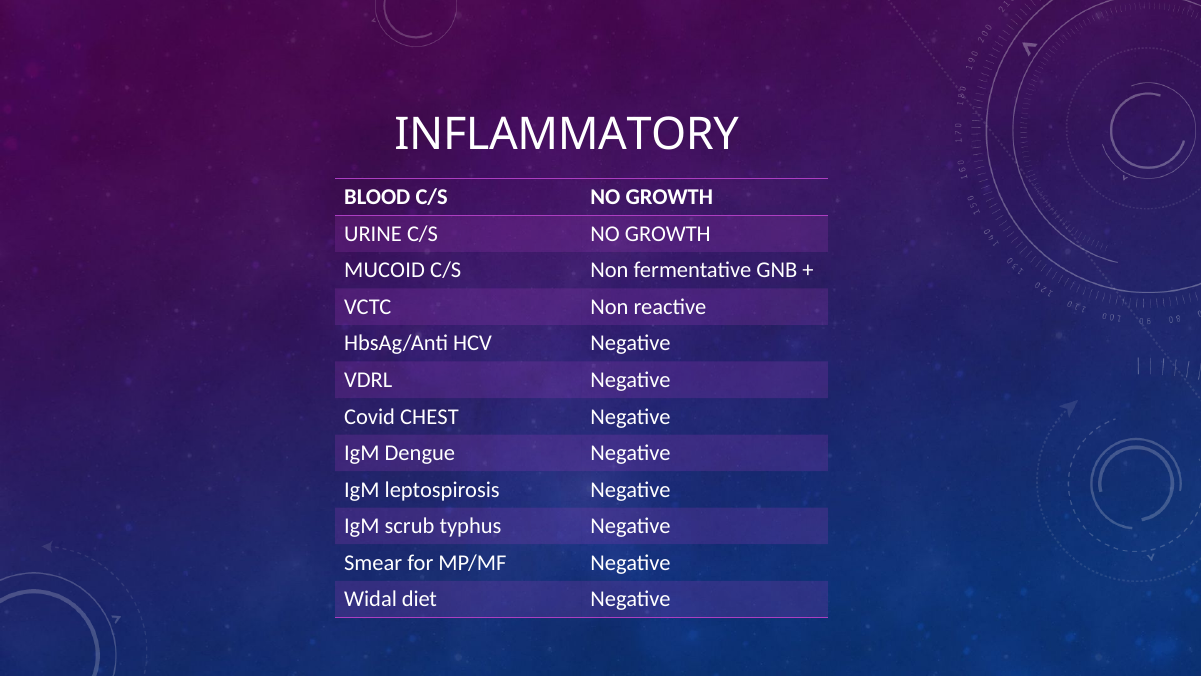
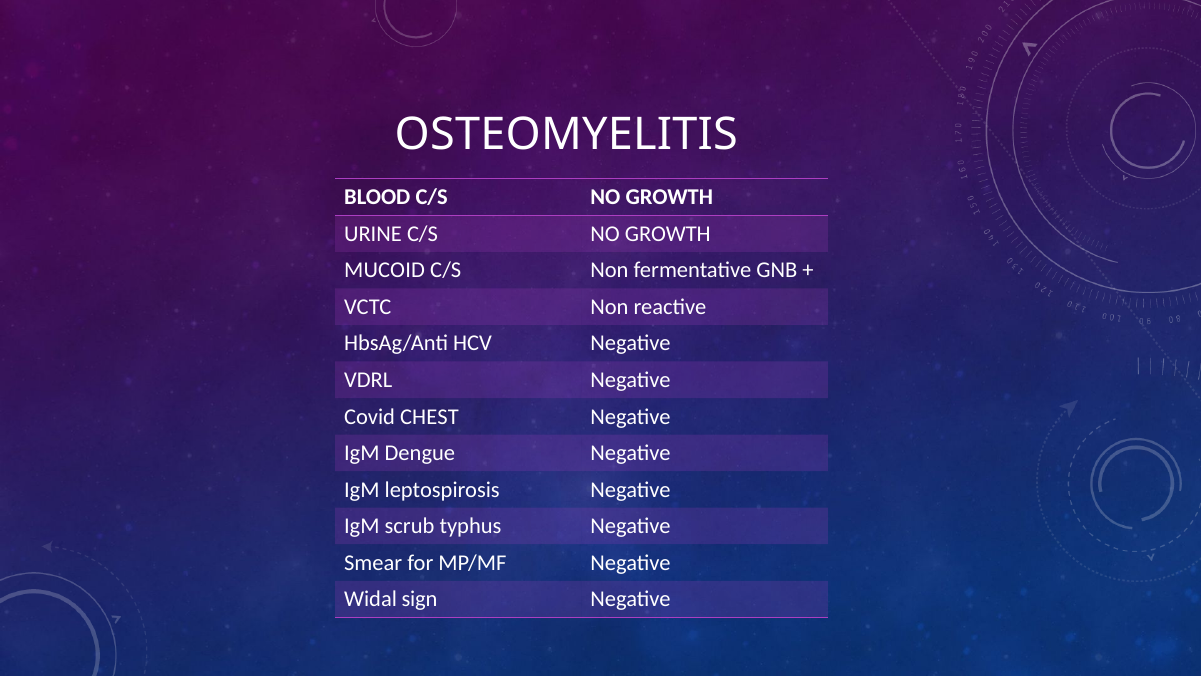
INFLAMMATORY: INFLAMMATORY -> OSTEOMYELITIS (566, 135)
diet: diet -> sign (420, 599)
